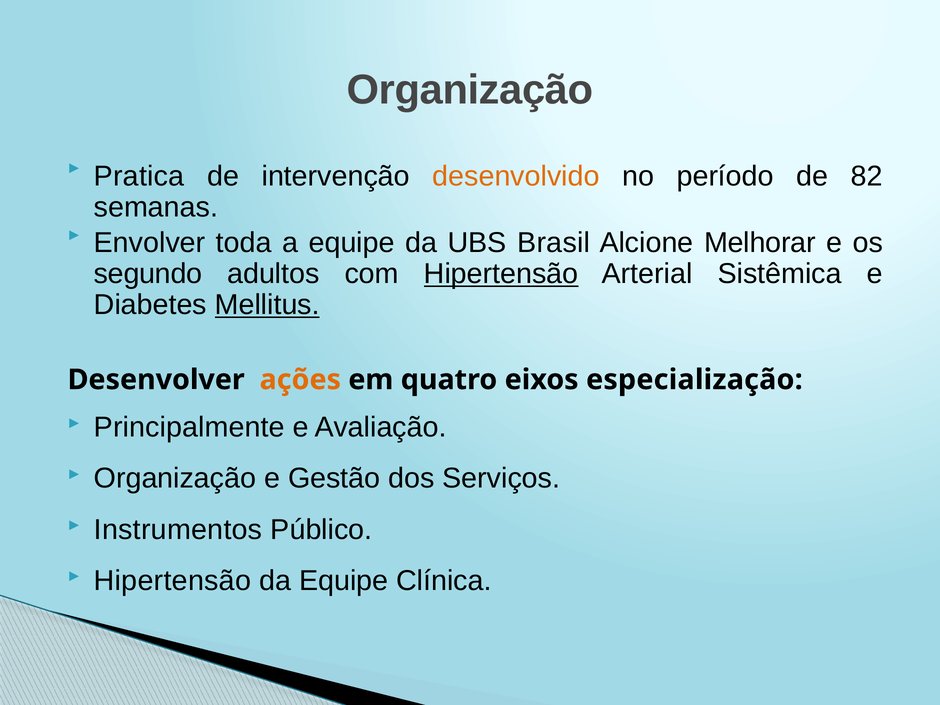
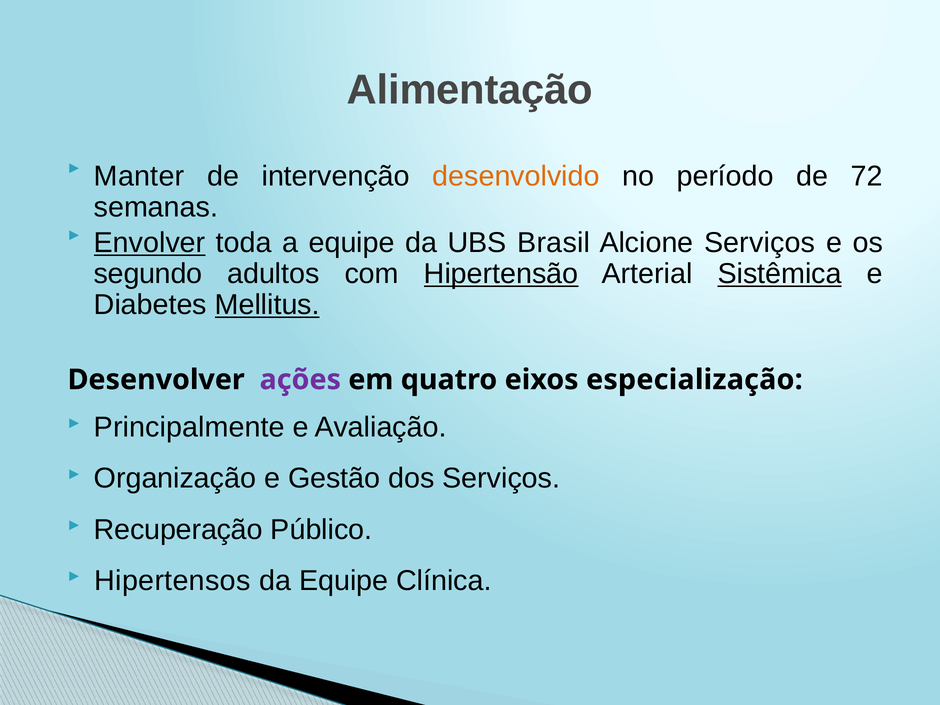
Organização: Organização -> Alimentação (470, 90)
Pratica: Pratica -> Manter (139, 176)
82: 82 -> 72 (867, 176)
Envolver underline: none -> present (150, 243)
Alcione Melhorar: Melhorar -> Serviços (760, 243)
Sistêmica underline: none -> present (780, 274)
ações colour: orange -> purple (300, 380)
Instrumentos: Instrumentos -> Recuperação (178, 530)
Hipertensão: Hipertensão -> Hipertensos (172, 581)
